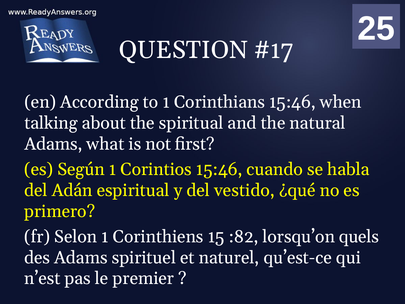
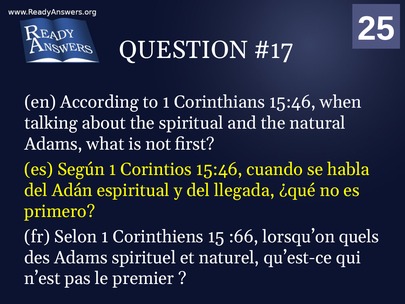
vestido: vestido -> llegada (244, 190)
:82: :82 -> :66 (243, 236)
